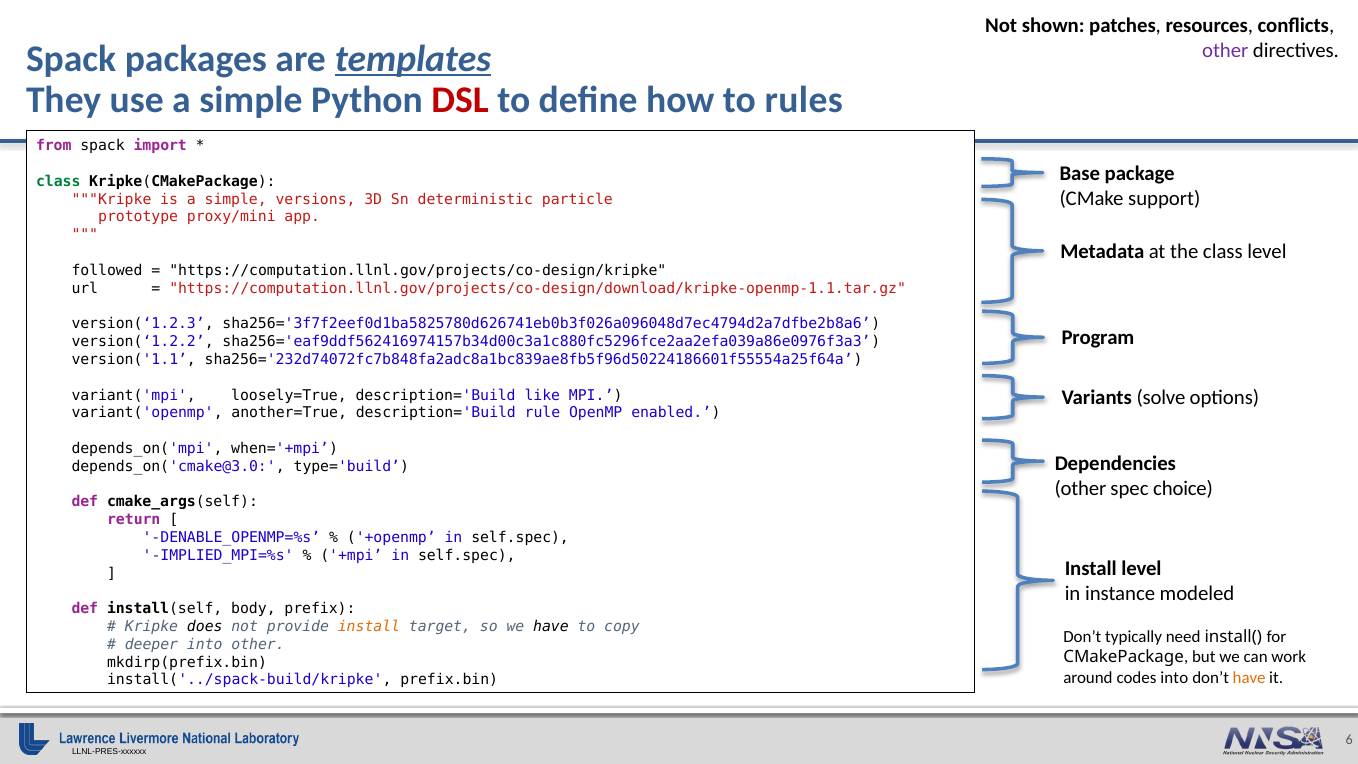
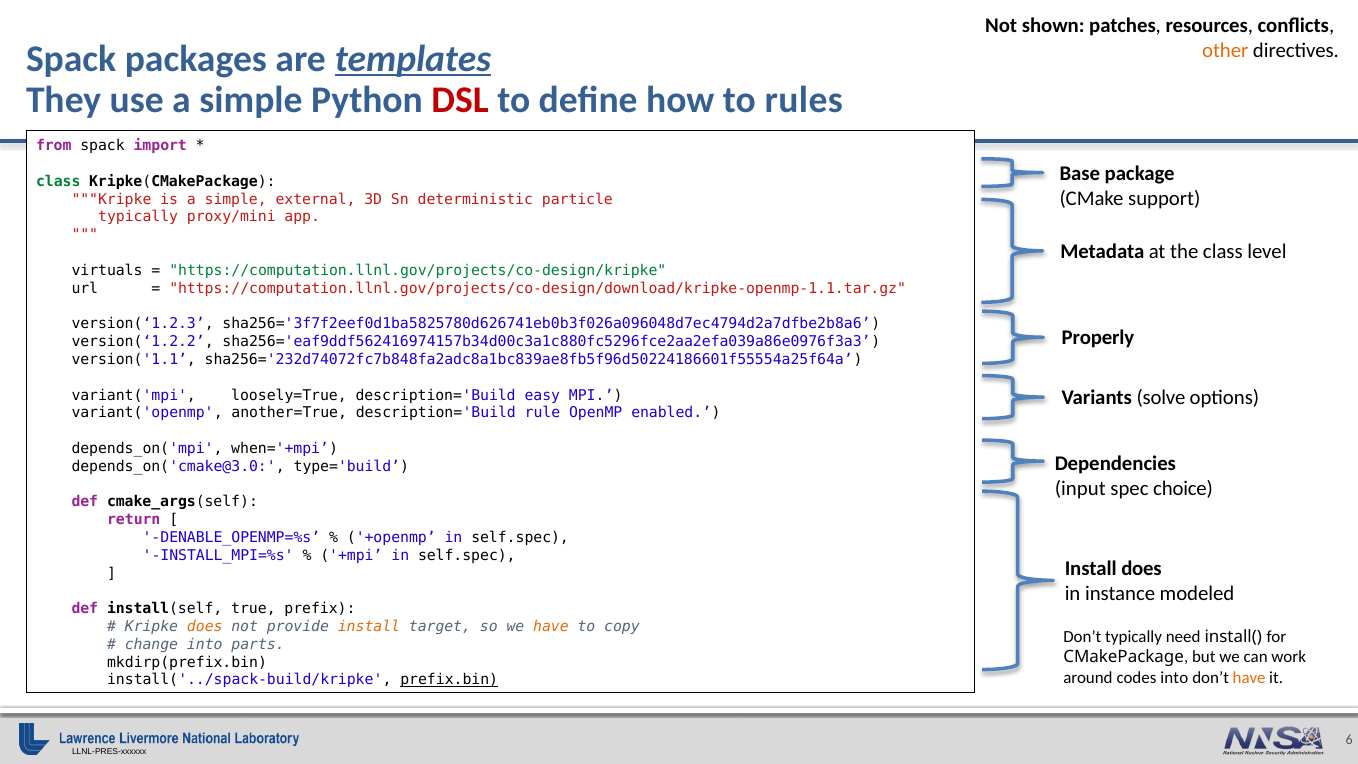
other colour: purple -> orange (1225, 51)
versions: versions -> external (316, 199)
prototype: prototype -> typically (138, 217)
followed: followed -> virtuals (107, 270)
https://computation.llnl.gov/projects/co-design/kripke colour: black -> green (418, 270)
Program: Program -> Properly (1098, 338)
like: like -> easy (542, 395)
other: other -> input (1080, 488)
IMPLIED_MPI=%s: IMPLIED_MPI=%s -> INSTALL_MPI=%s (218, 555)
Install level: level -> does (1142, 569)
body: body -> true (253, 609)
does colour: black -> orange (205, 627)
have colour: black -> orange (551, 627)
deeper: deeper -> change (151, 644)
into other: other -> parts (258, 644)
prefix.bin underline: none -> present (449, 680)
